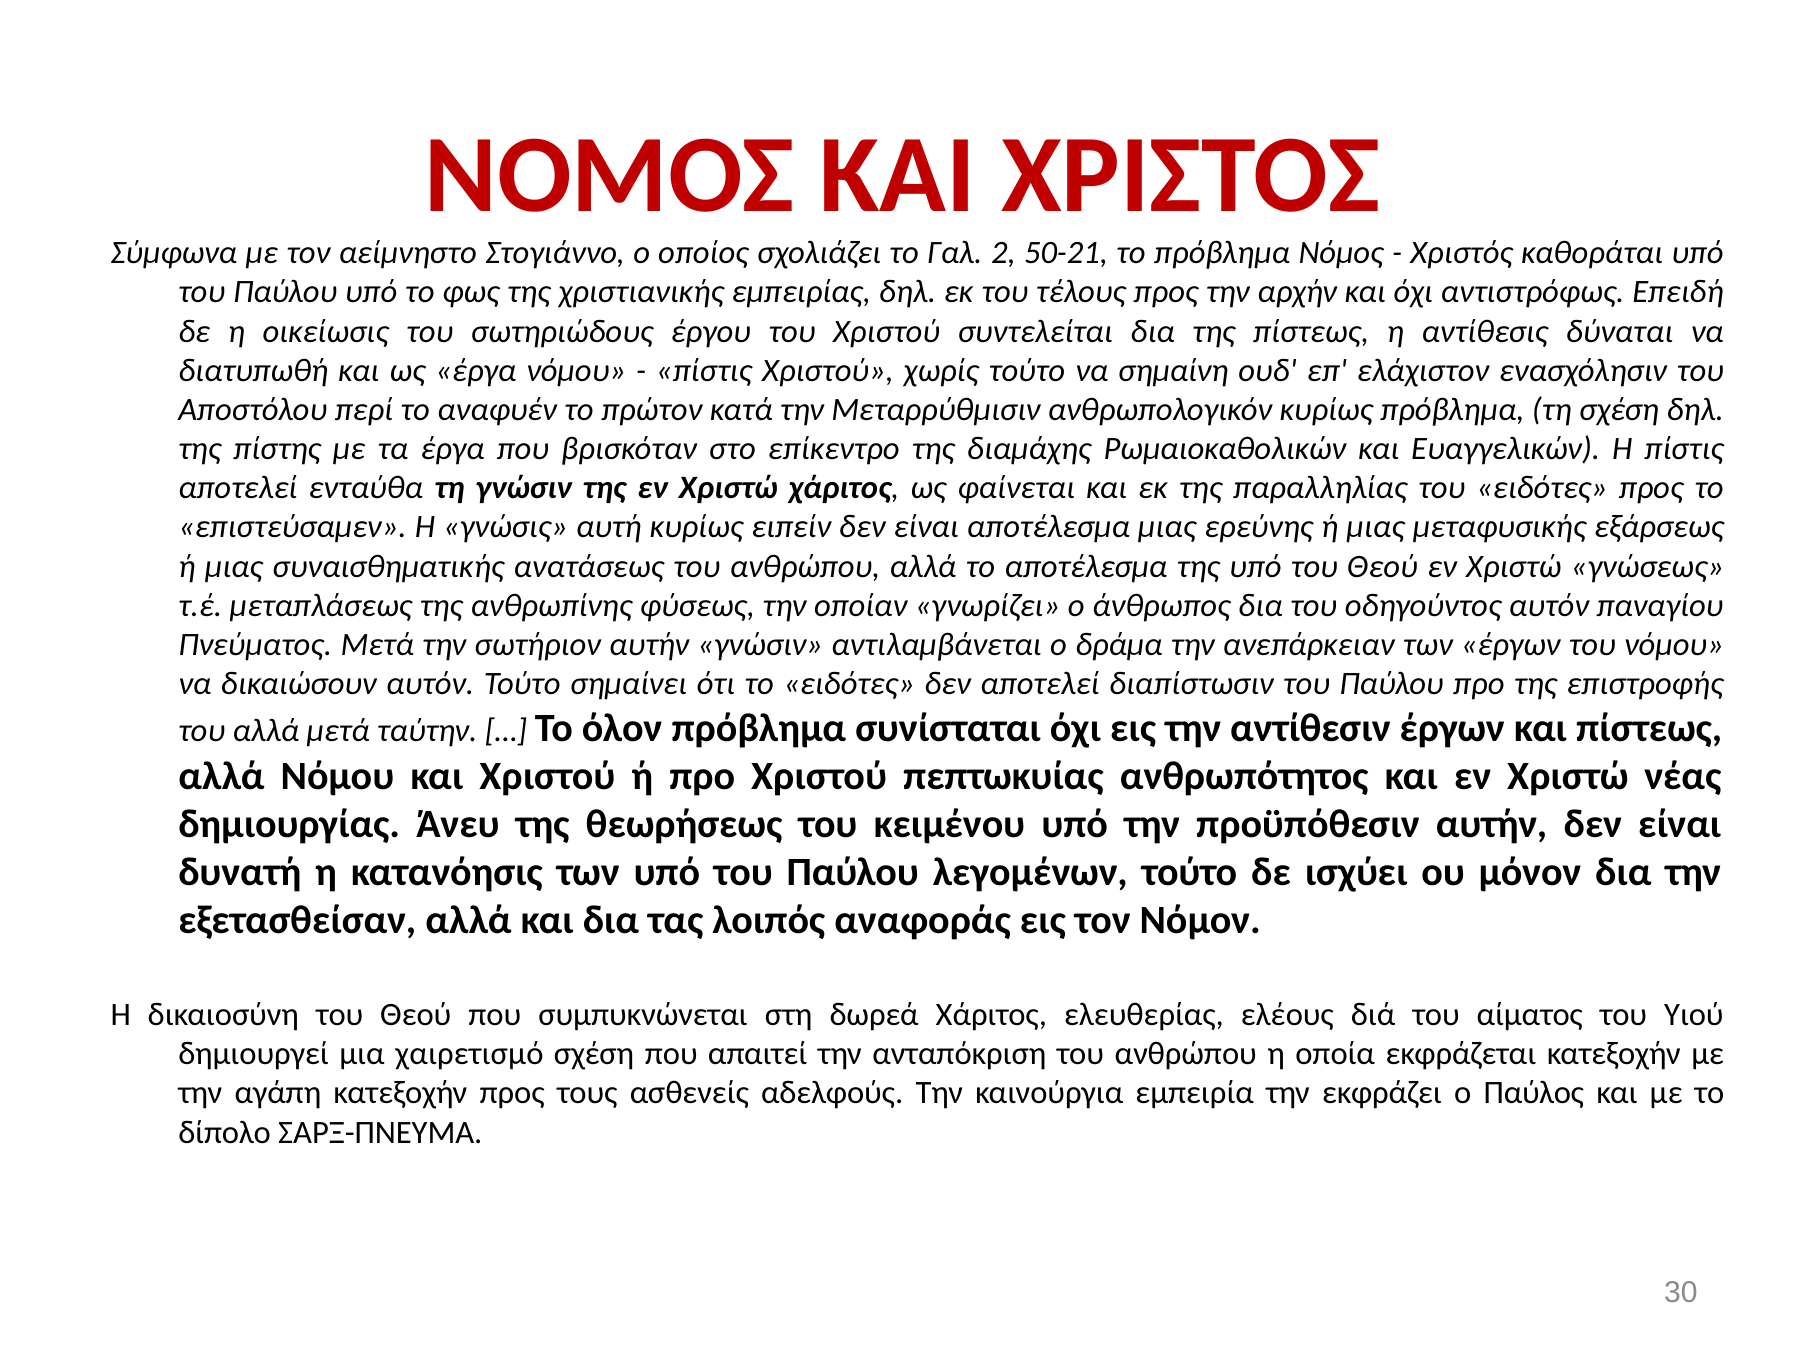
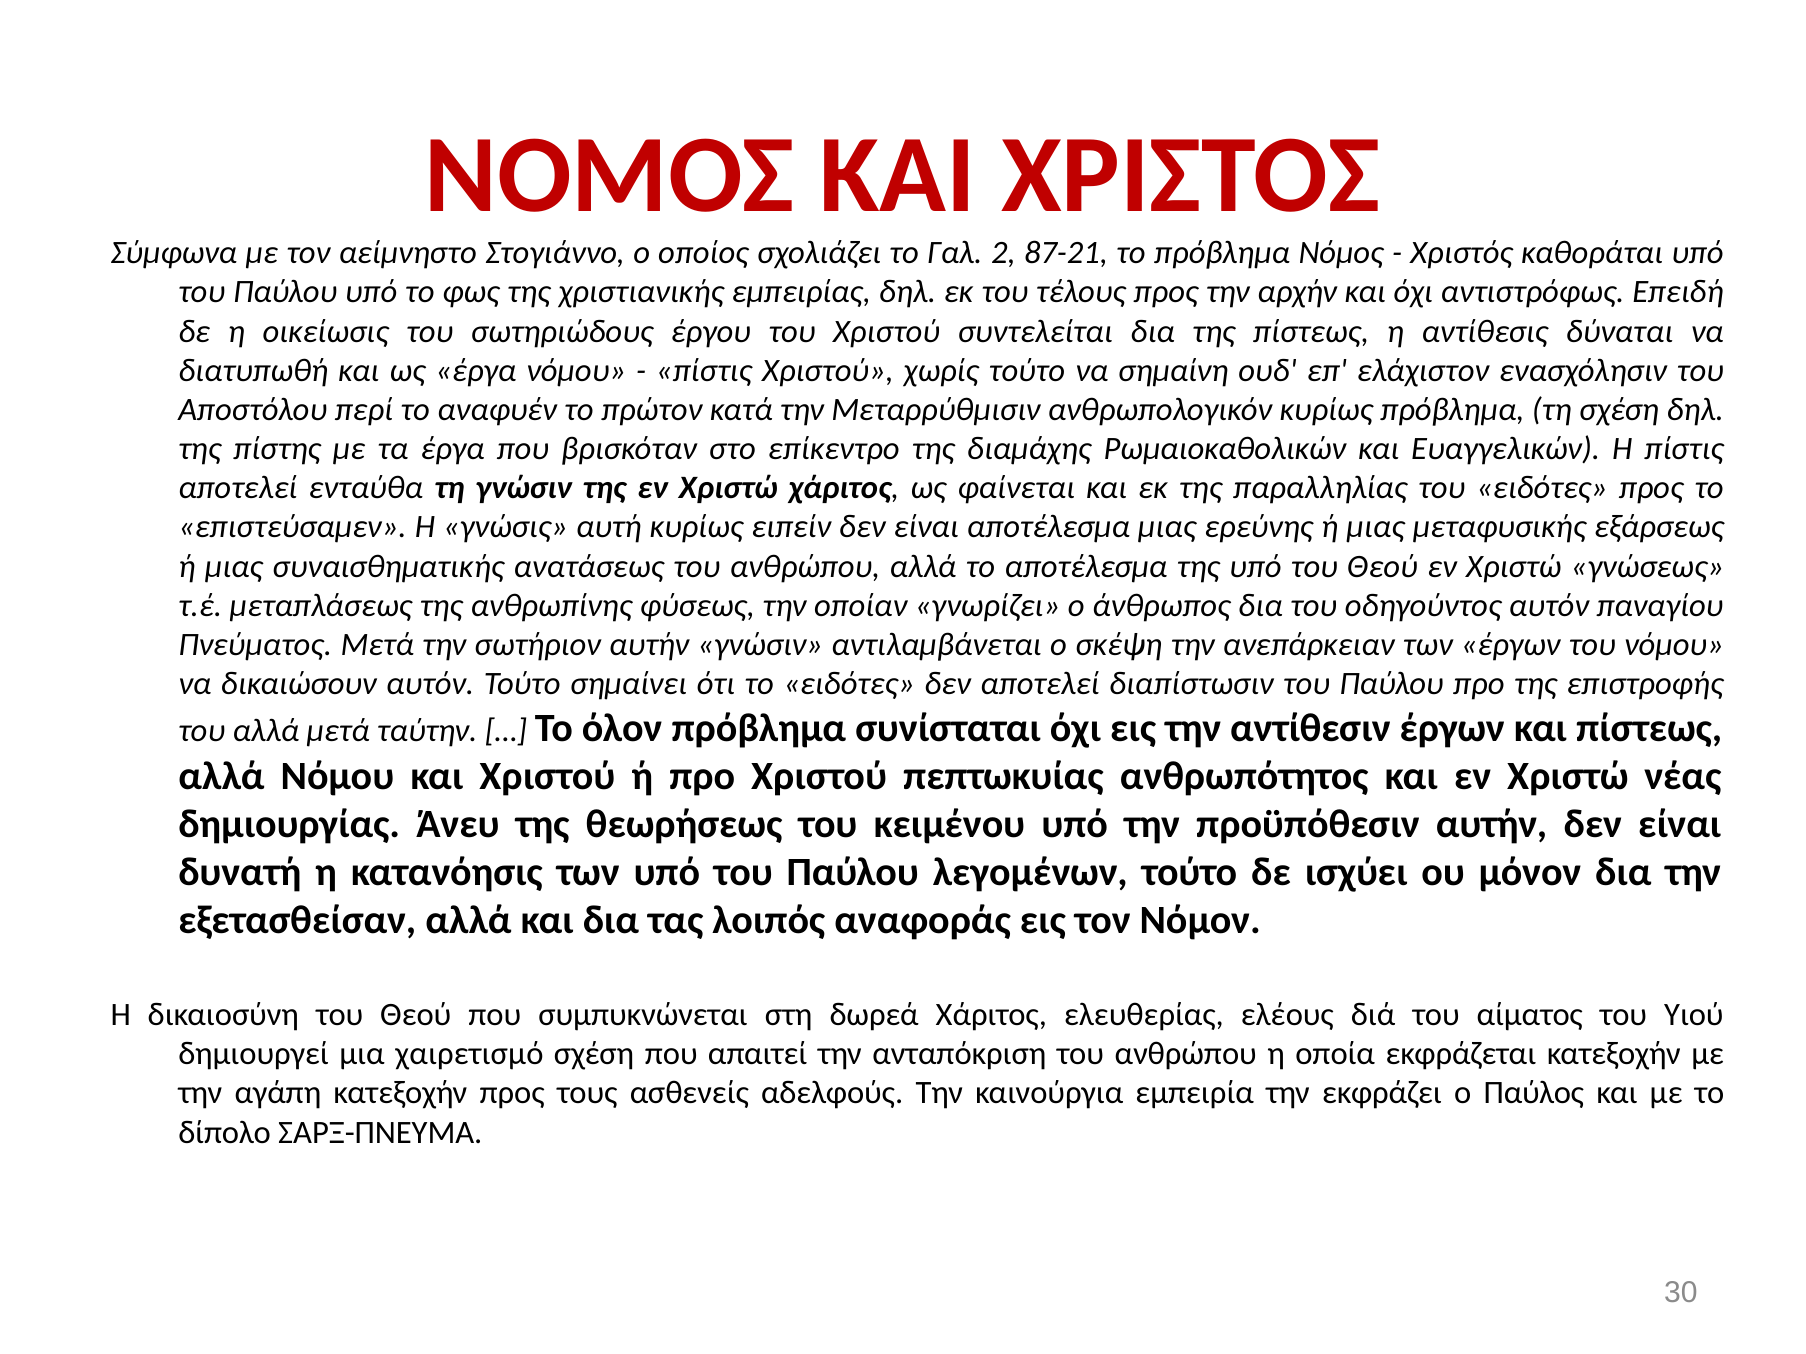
50-21: 50-21 -> 87-21 (1066, 253)
δράμα: δράμα -> σκέψη (1119, 645)
